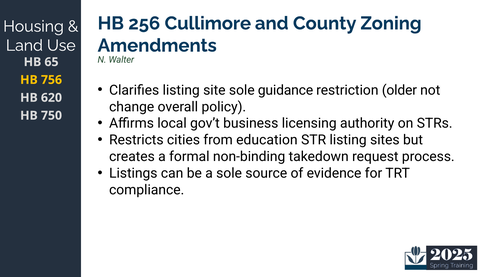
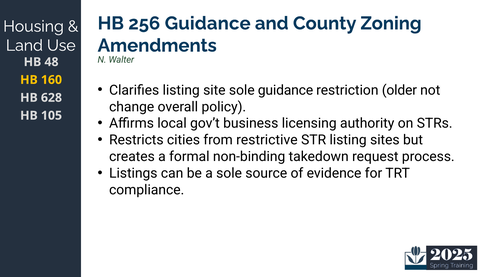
256 Cullimore: Cullimore -> Guidance (208, 23)
65: 65 -> 48 (51, 62)
756: 756 -> 160 (51, 80)
620: 620 -> 628 (51, 98)
750: 750 -> 105 (51, 115)
education: education -> restrictive (267, 140)
